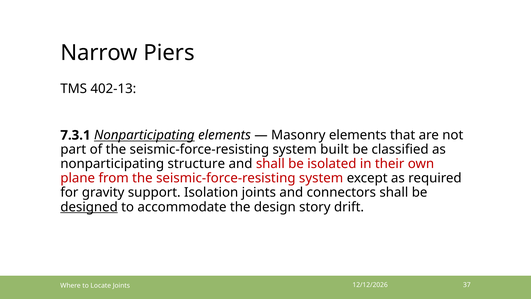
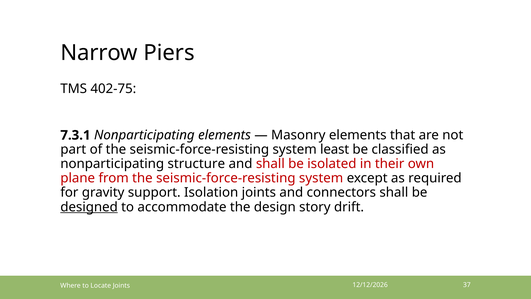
402-13: 402-13 -> 402-75 (113, 89)
Nonparticipating underline: present -> none (144, 135)
built: built -> least (335, 149)
